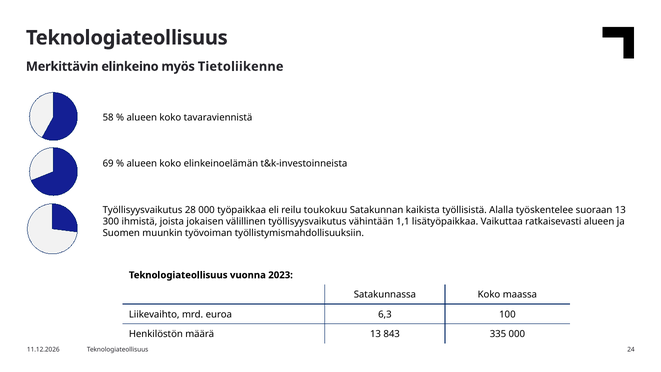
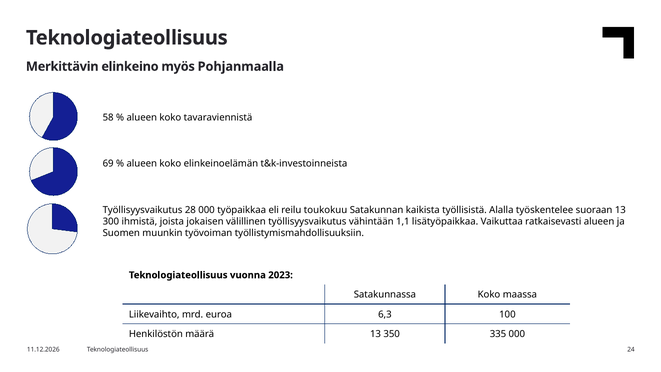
Tietoliikenne: Tietoliikenne -> Pohjanmaalla (241, 66)
843: 843 -> 350 (392, 334)
